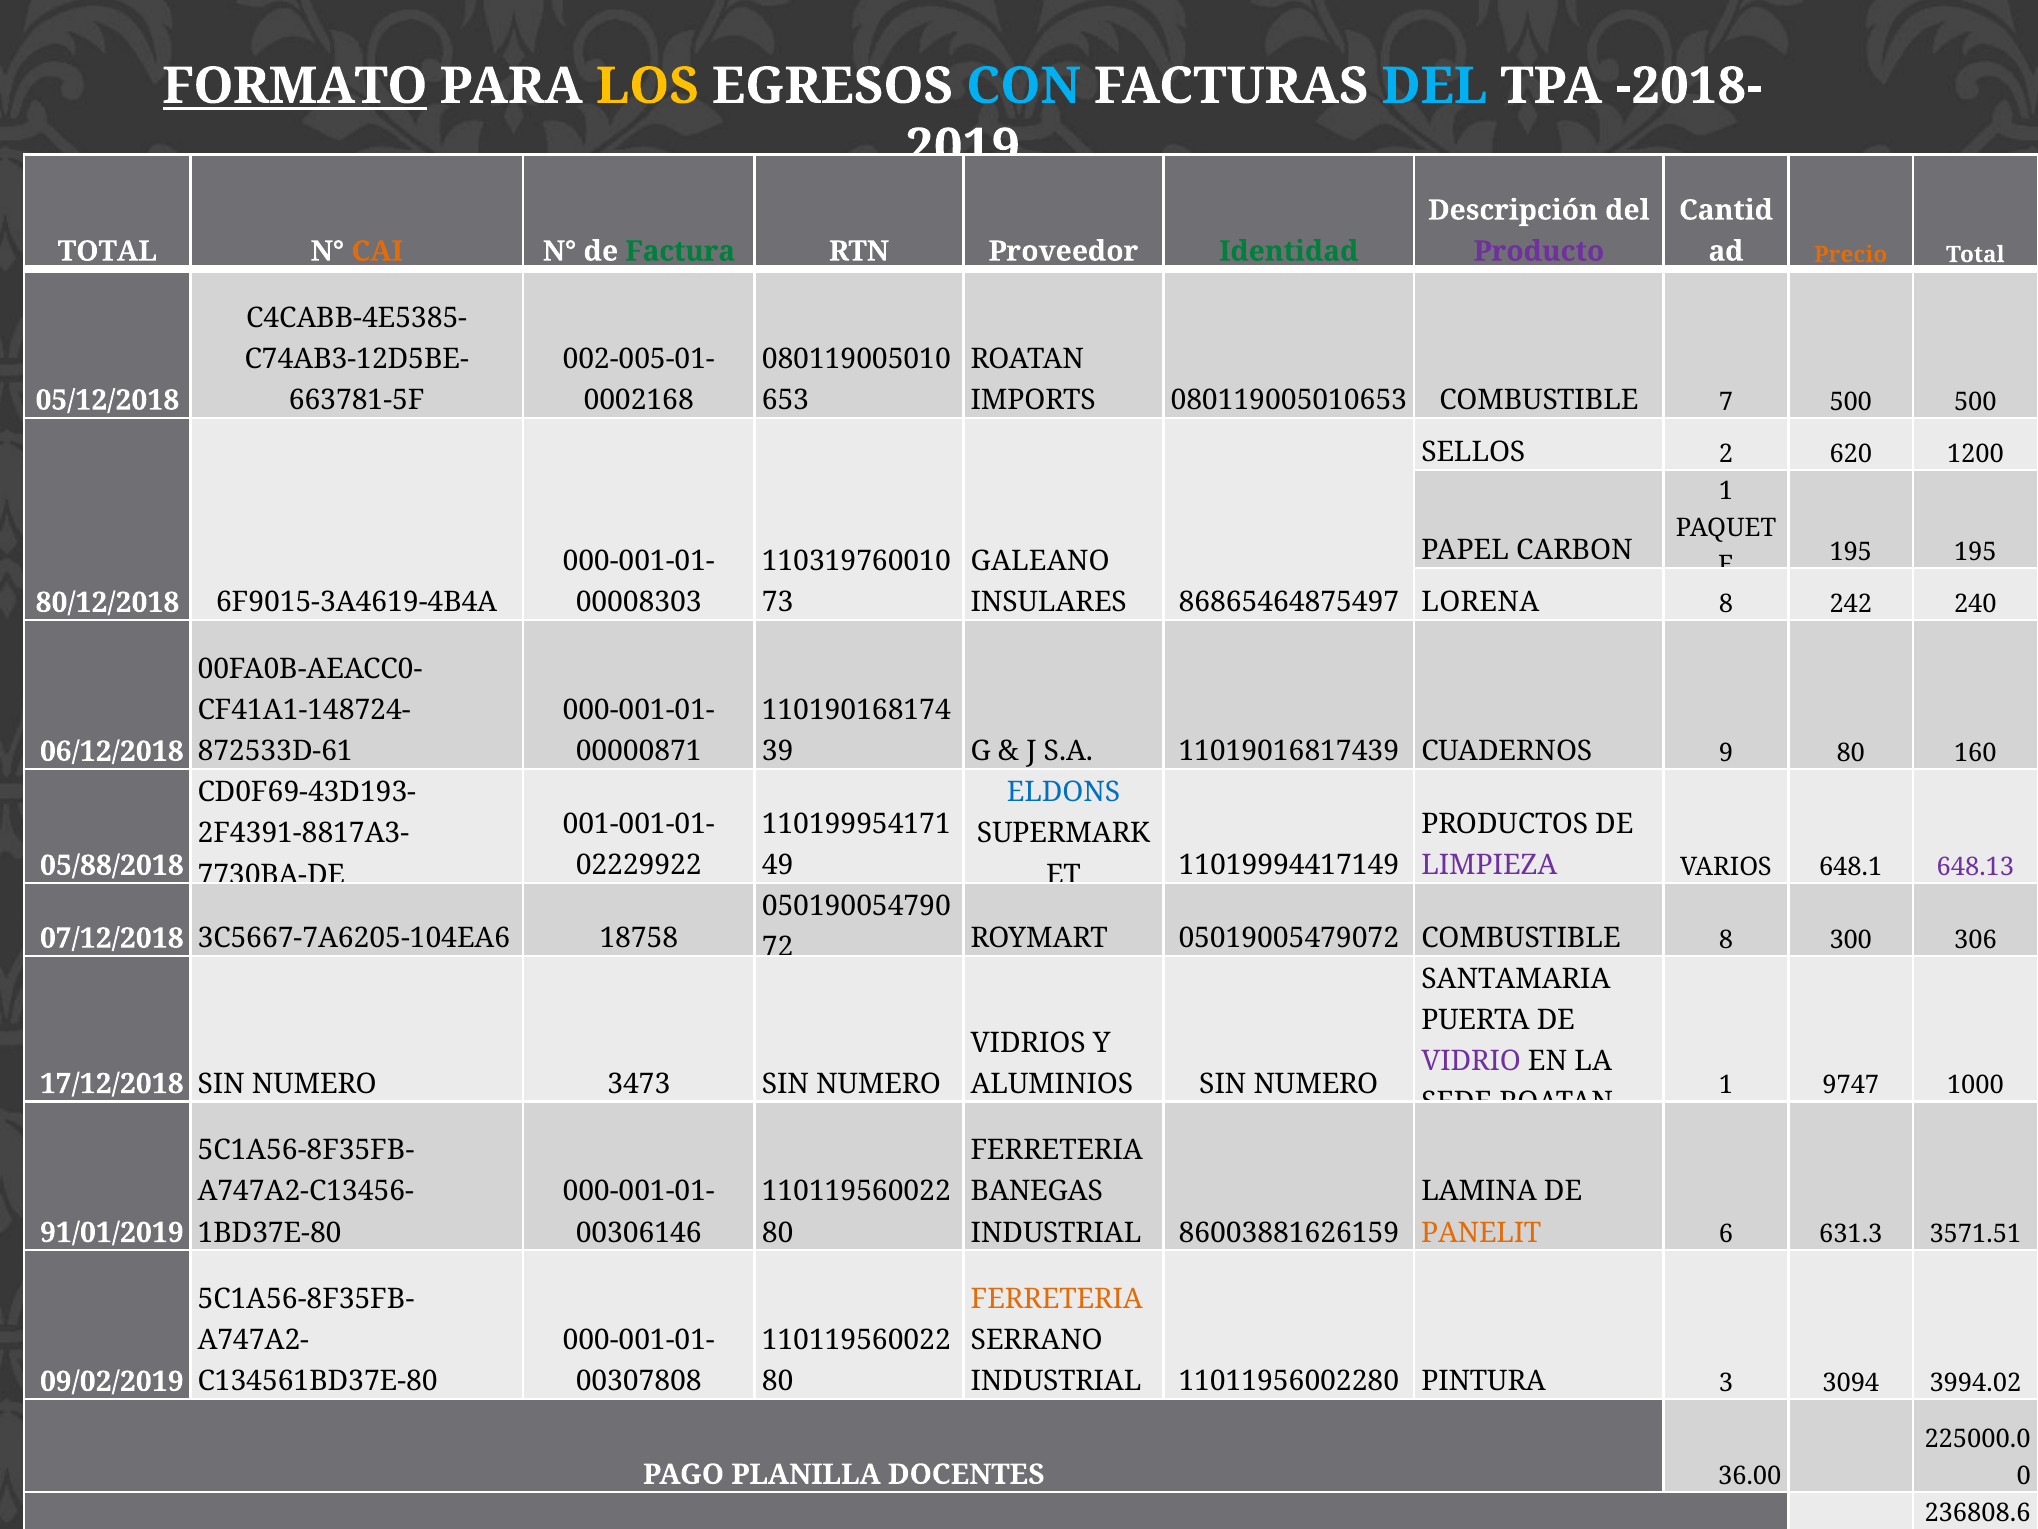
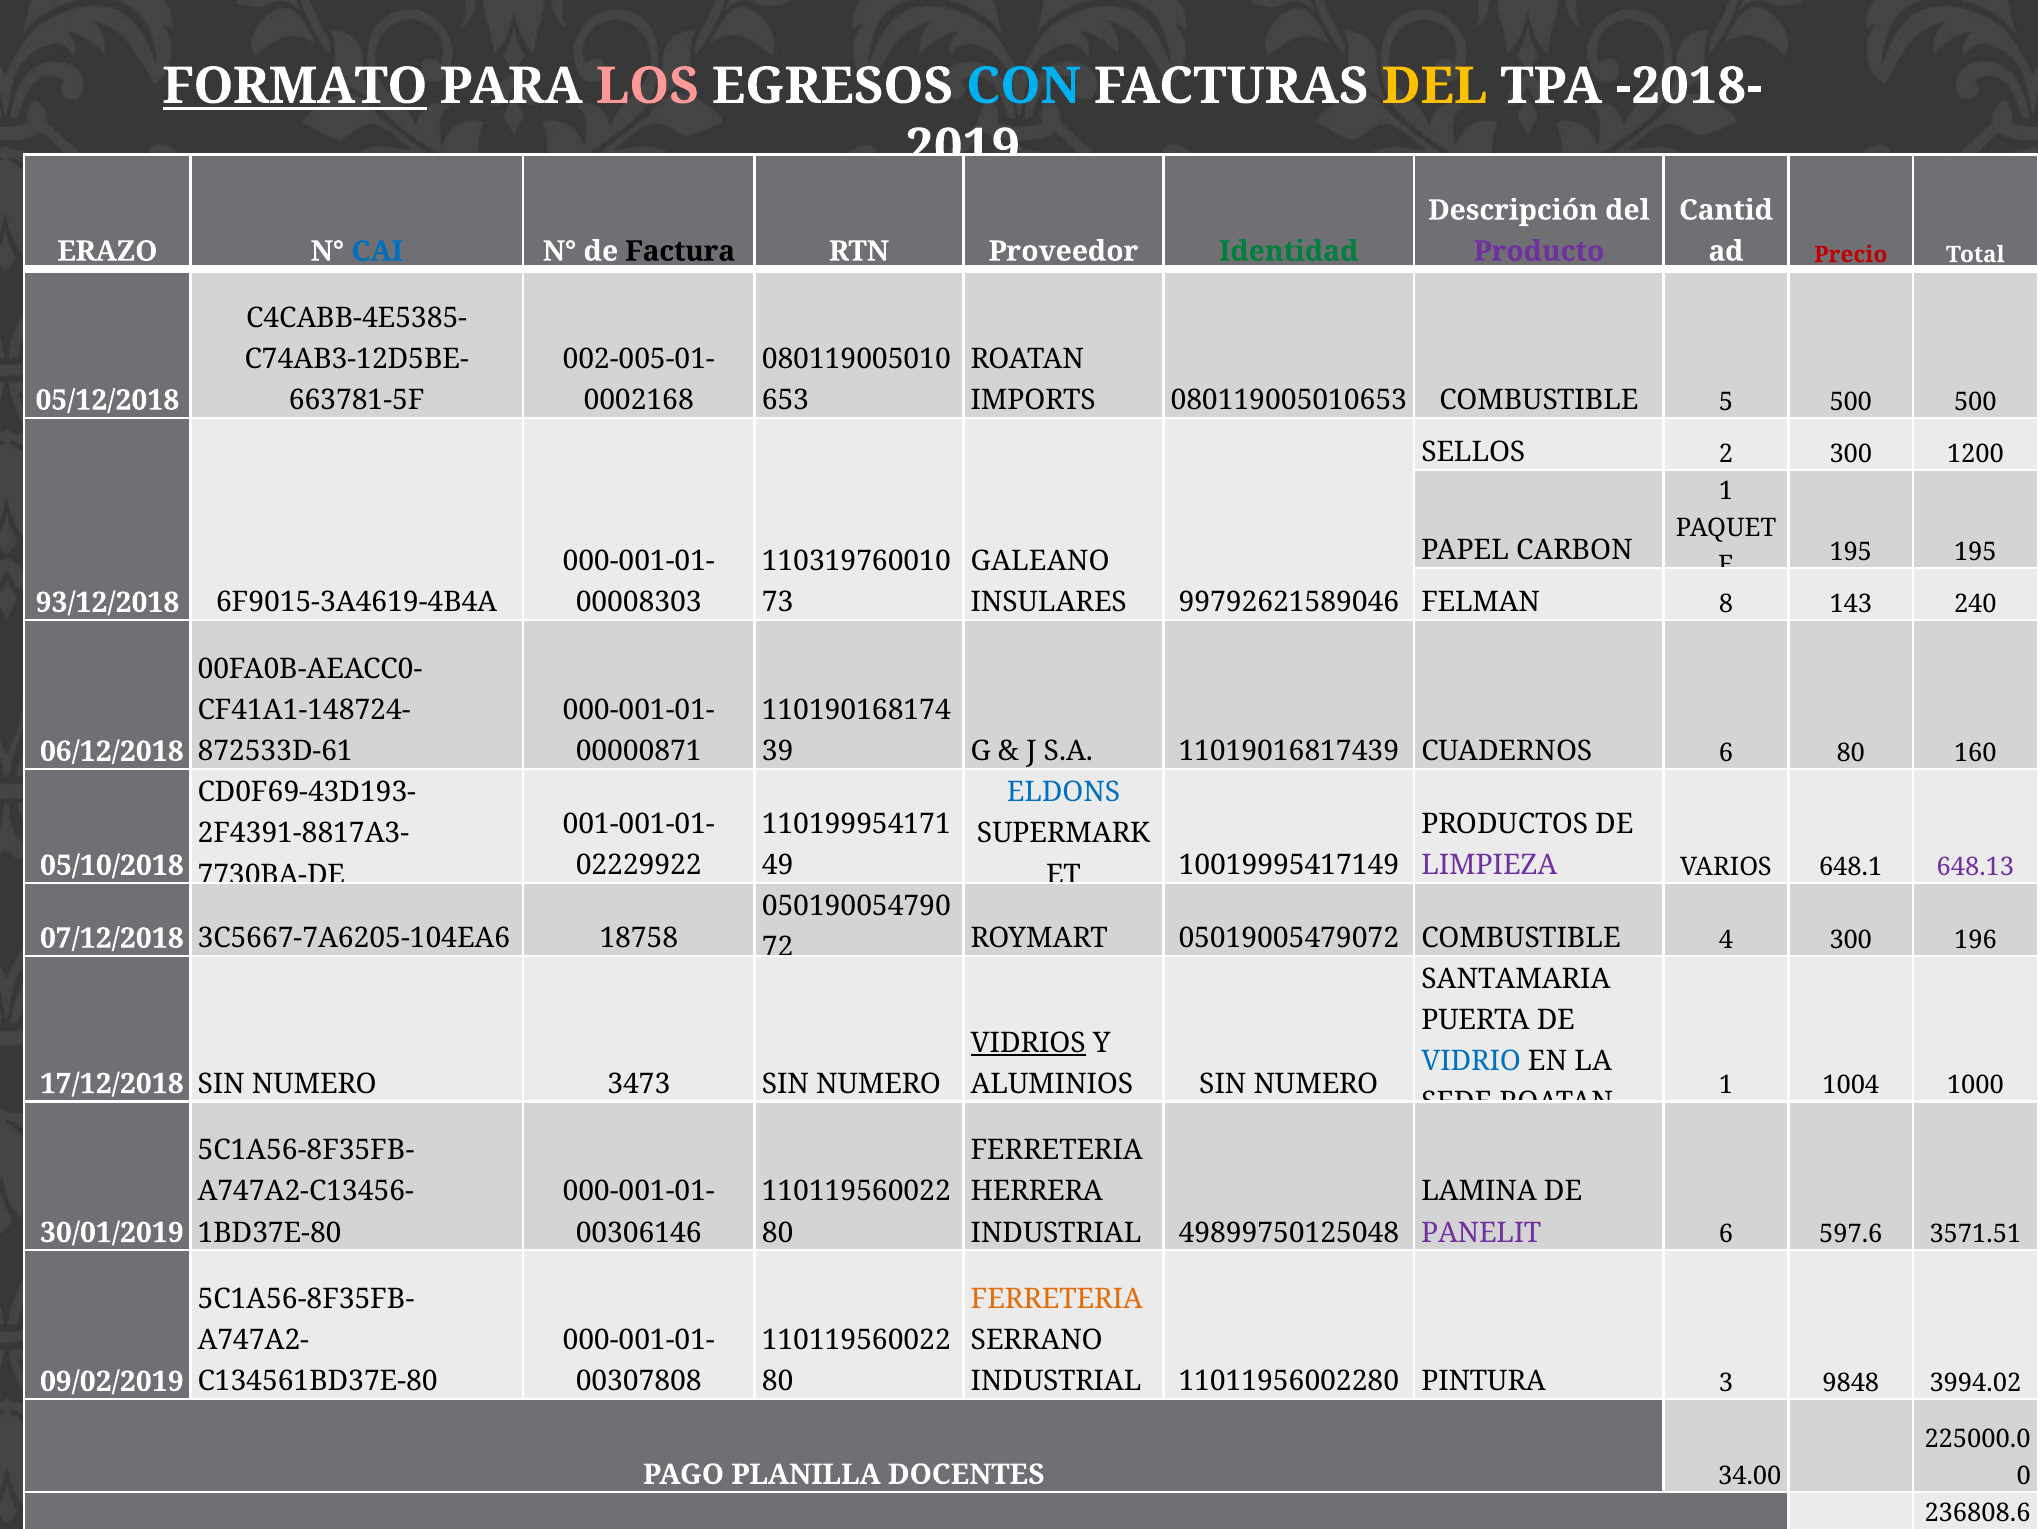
LOS colour: yellow -> pink (647, 86)
DEL colour: light blue -> yellow (1435, 86)
TOTAL: TOTAL -> ERAZO (107, 251)
CAI colour: orange -> blue (377, 251)
Factura colour: green -> black (680, 251)
Precio colour: orange -> red (1851, 255)
7: 7 -> 5 (1726, 402)
2 620: 620 -> 300 (1851, 454)
80/12/2018: 80/12/2018 -> 93/12/2018 (107, 602)
86865464875497: 86865464875497 -> 99792621589046 (1289, 602)
LORENA: LORENA -> FELMAN (1481, 602)
242: 242 -> 143 (1851, 604)
9: 9 -> 6 (1726, 753)
05/88/2018: 05/88/2018 -> 05/10/2018 (112, 865)
11019994417149: 11019994417149 -> 10019995417149 (1289, 865)
8: 8 -> 4 (1726, 940)
306: 306 -> 196 (1976, 940)
VIDRIOS underline: none -> present (1028, 1042)
VIDRIO colour: purple -> blue (1471, 1061)
9747: 9747 -> 1004 (1851, 1085)
BANEGAS: BANEGAS -> HERRERA (1037, 1191)
91/01/2019: 91/01/2019 -> 30/01/2019 (112, 1232)
86003881626159: 86003881626159 -> 49899750125048 (1289, 1232)
PANELIT colour: orange -> purple (1481, 1232)
631.3: 631.3 -> 597.6 (1851, 1234)
3094: 3094 -> 9848 (1851, 1383)
36.00: 36.00 -> 34.00 (1750, 1476)
